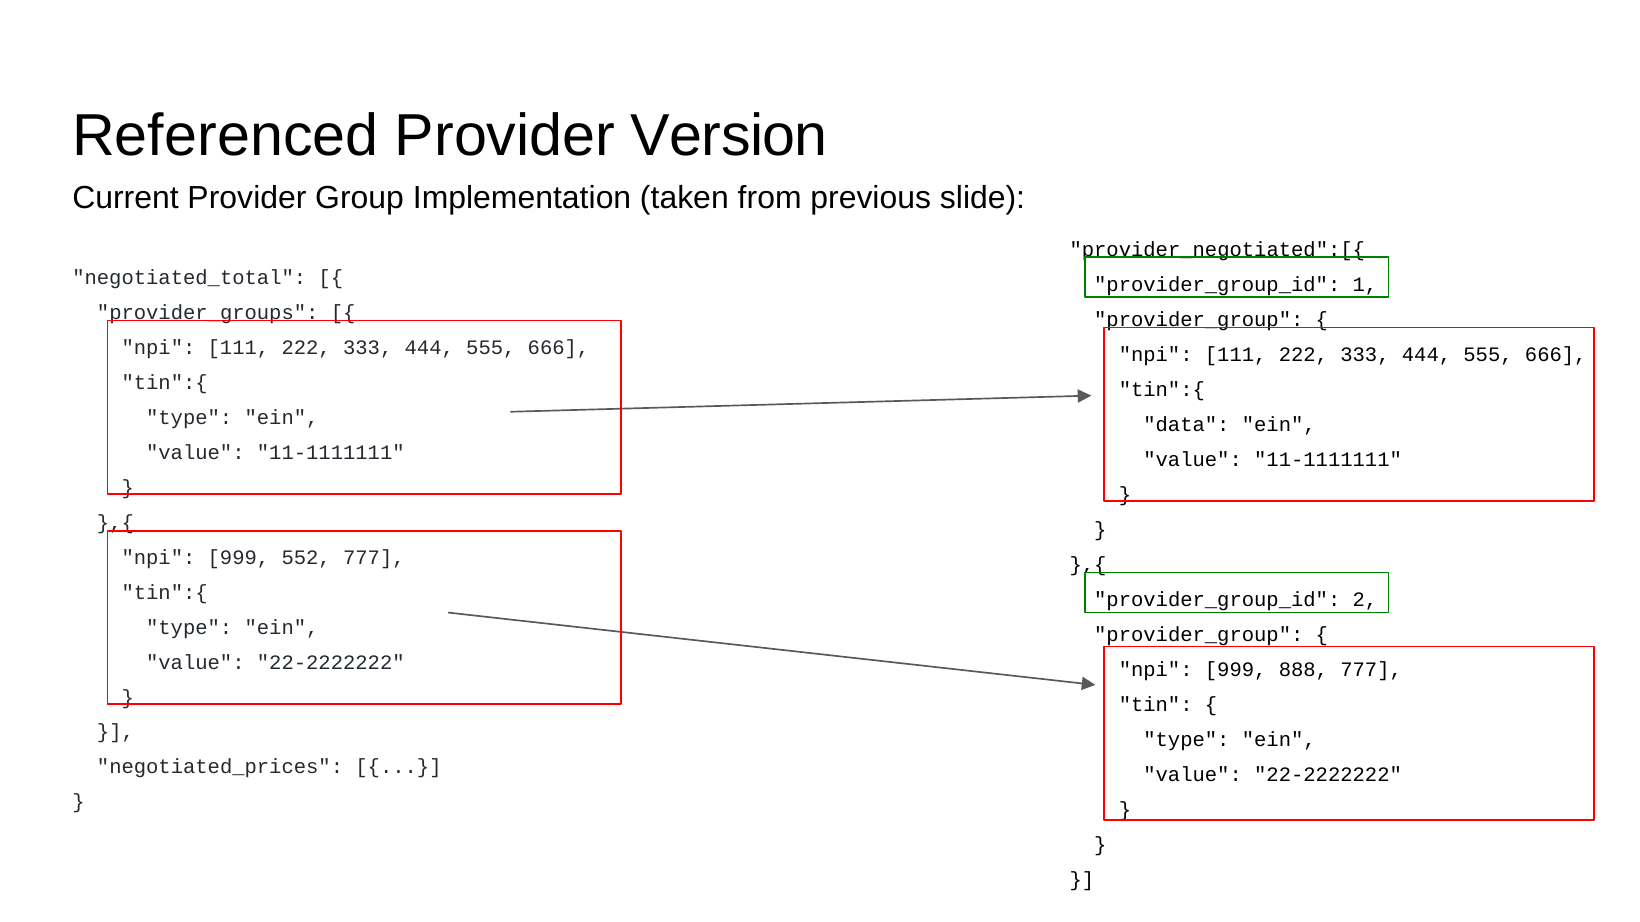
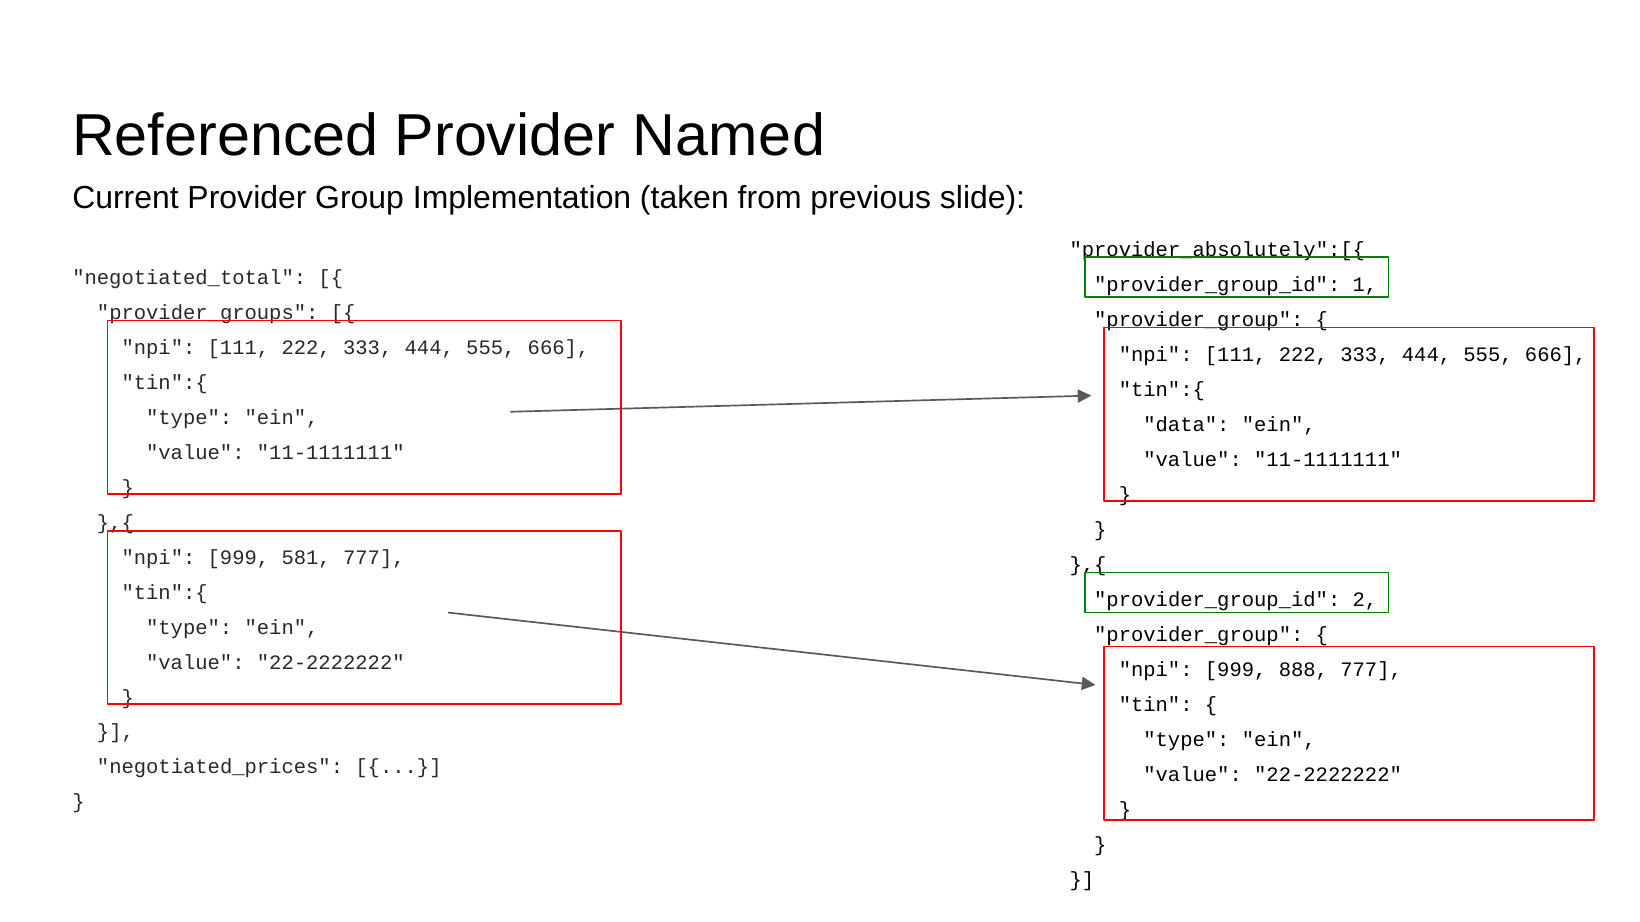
Version: Version -> Named (729, 136)
provider_negotiated":[{: provider_negotiated":[{ -> provider_absolutely":[{ (1217, 250)
552: 552 -> 581 (306, 558)
